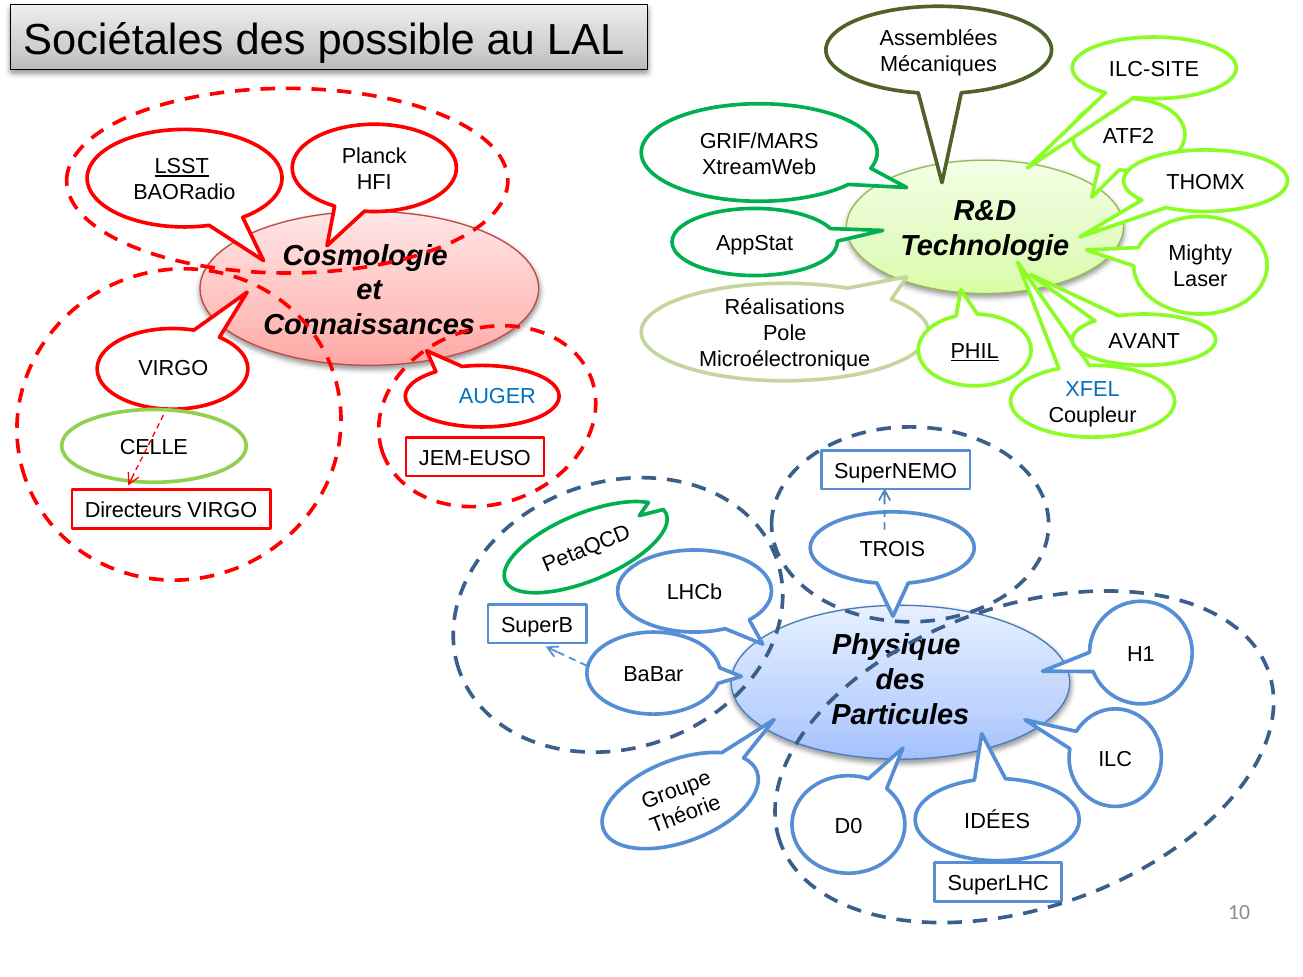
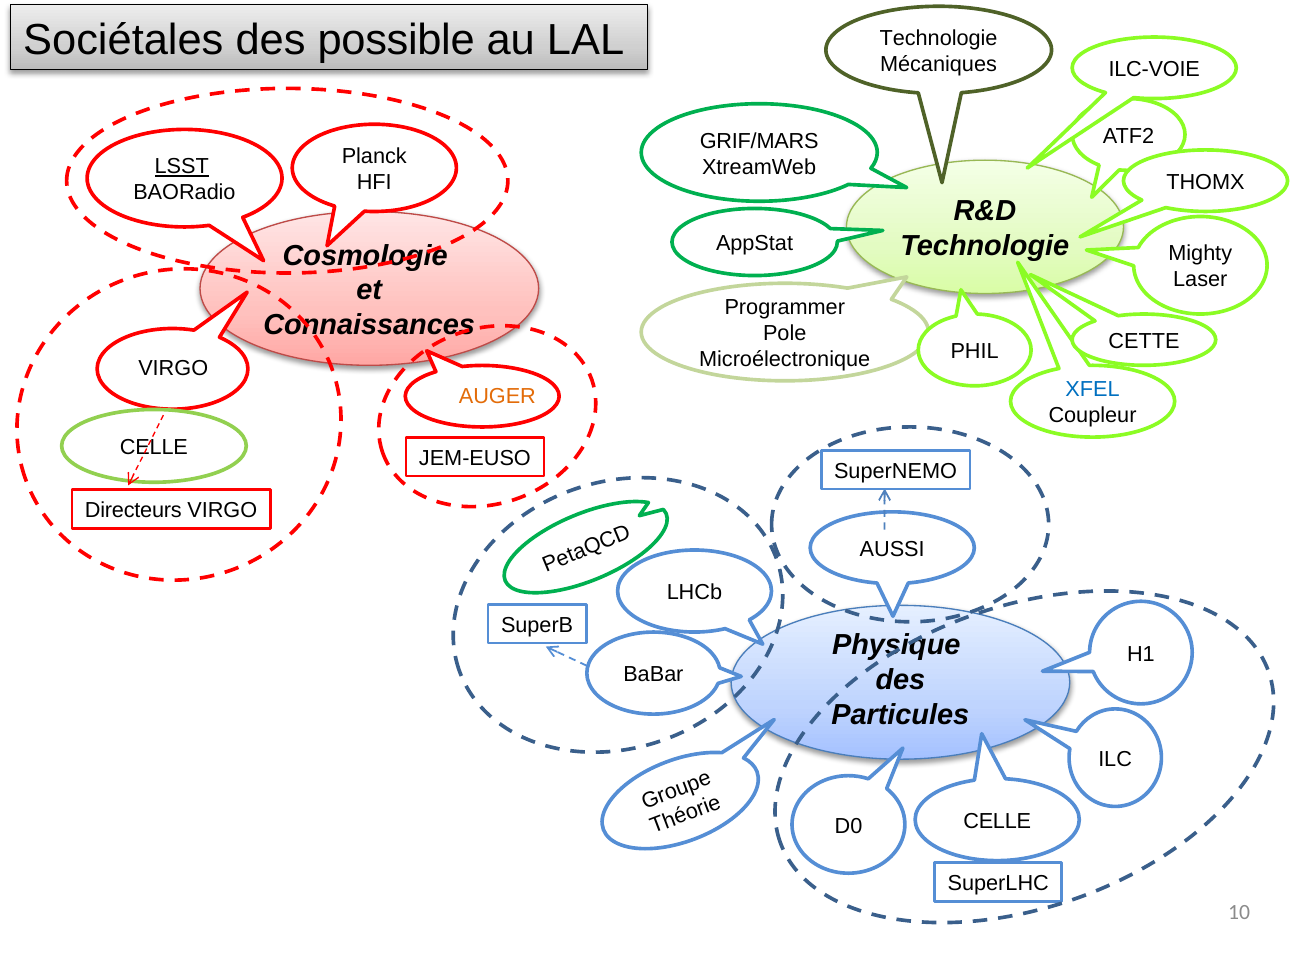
Assemblées: Assemblées -> Technologie (939, 38)
ILC-SITE: ILC-SITE -> ILC-VOIE (1154, 69)
Réalisations: Réalisations -> Programmer (785, 308)
AVANT: AVANT -> CETTE (1144, 341)
PHIL underline: present -> none (975, 352)
AUGER colour: blue -> orange (497, 397)
TROIS: TROIS -> AUSSI (892, 549)
D0 IDÉES: IDÉES -> CELLE (997, 821)
